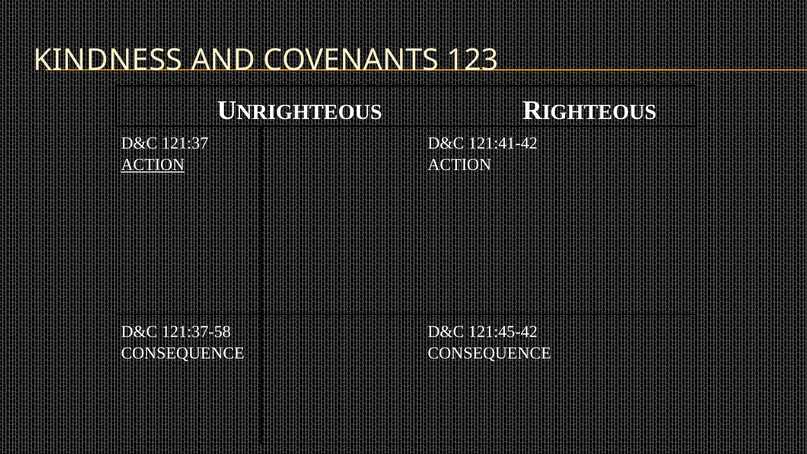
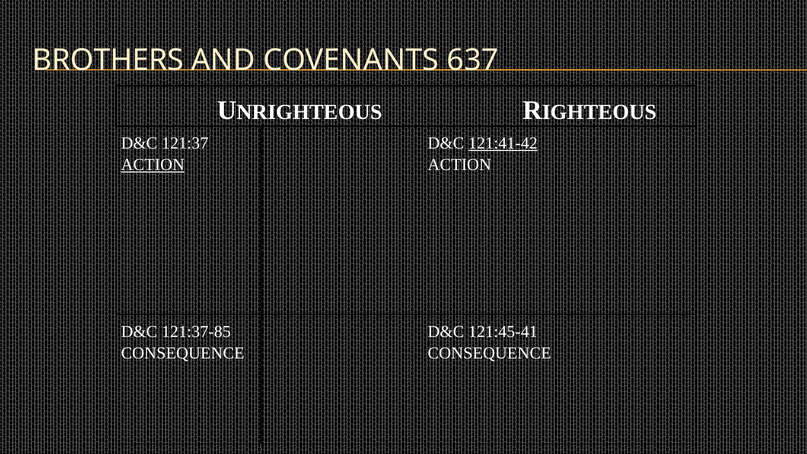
KINDNESS: KINDNESS -> BROTHERS (108, 60)
123: 123 -> 637 (473, 60)
121:41-42 underline: none -> present (503, 143)
121:37-58: 121:37-58 -> 121:37-85 (196, 332)
121:45-42: 121:45-42 -> 121:45-41 (503, 332)
